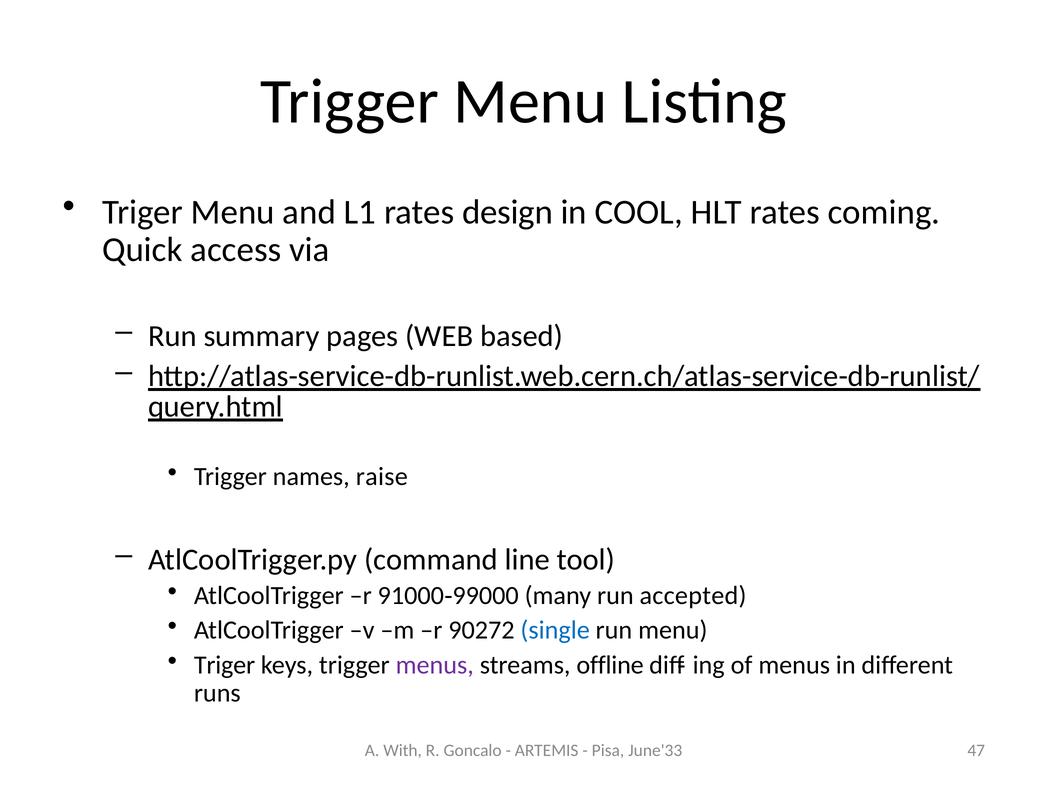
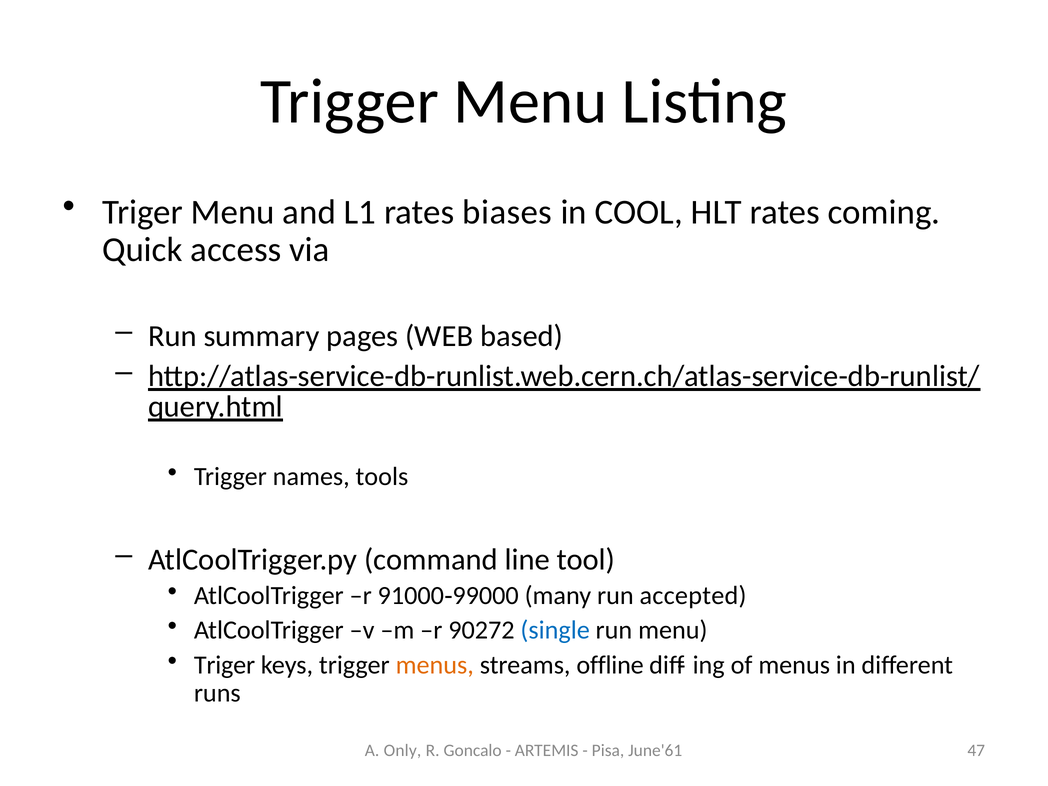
design: design -> biases (507, 212)
raise: raise -> tools (382, 477)
menus colour: purple -> orange (435, 665)
With: With -> Only (402, 750)
June'33: June'33 -> June'61 (655, 750)
